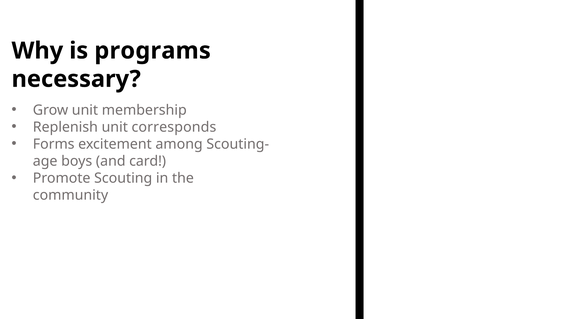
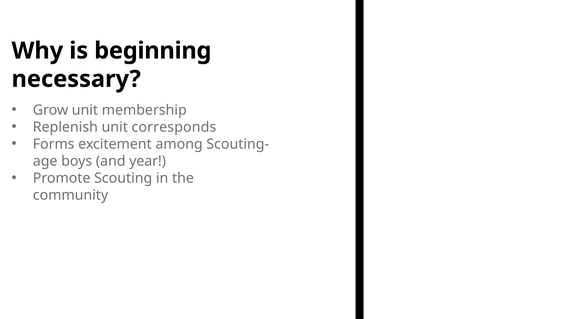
programs: programs -> beginning (153, 51)
card: card -> year (148, 161)
